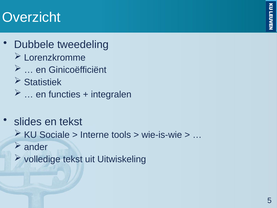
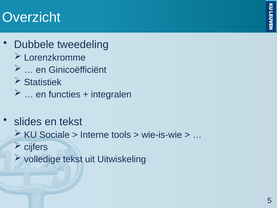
ander: ander -> cijfers (36, 147)
